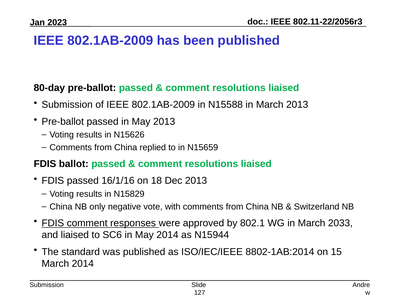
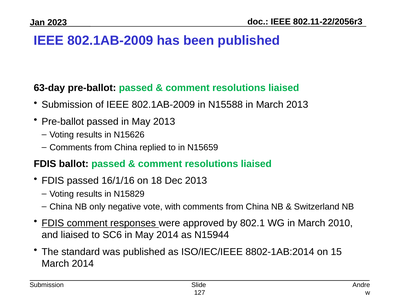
80-day: 80-day -> 63-day (49, 88)
2033: 2033 -> 2010 (340, 223)
